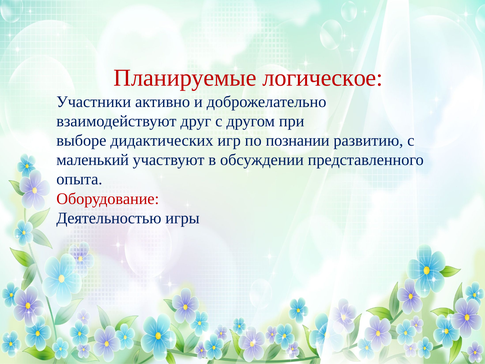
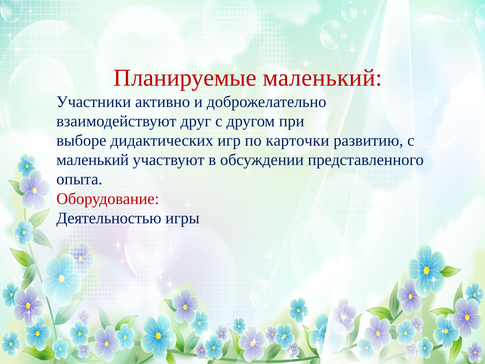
Планируемые логическое: логическое -> маленький (323, 78)
познании: познании -> карточки (297, 140)
